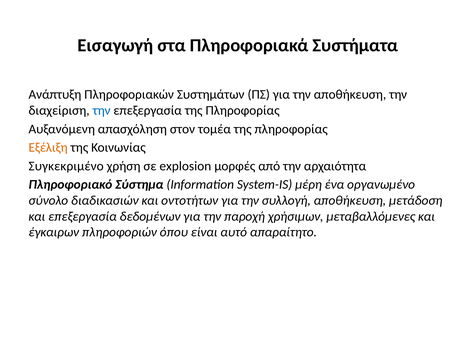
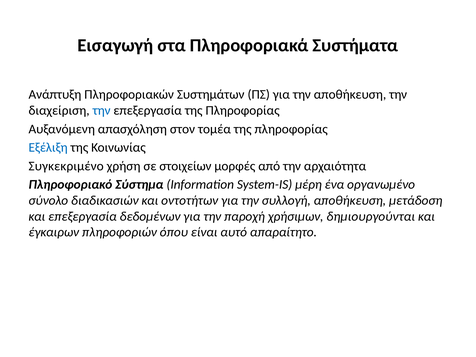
Εξέλιξη colour: orange -> blue (48, 148)
explosion: explosion -> στοιχείων (185, 166)
μεταβαλλόμενες: μεταβαλλόμενες -> δημιουργούνται (371, 216)
